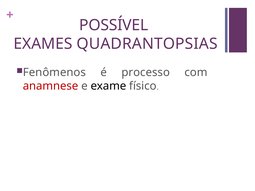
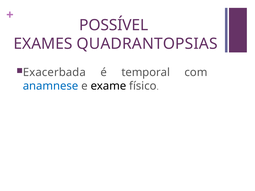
Fenômenos: Fenômenos -> Exacerbada (54, 73)
processo: processo -> temporal (146, 73)
anamnese colour: red -> blue (51, 86)
